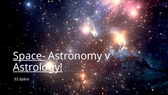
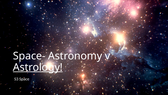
Space- underline: present -> none (29, 56)
